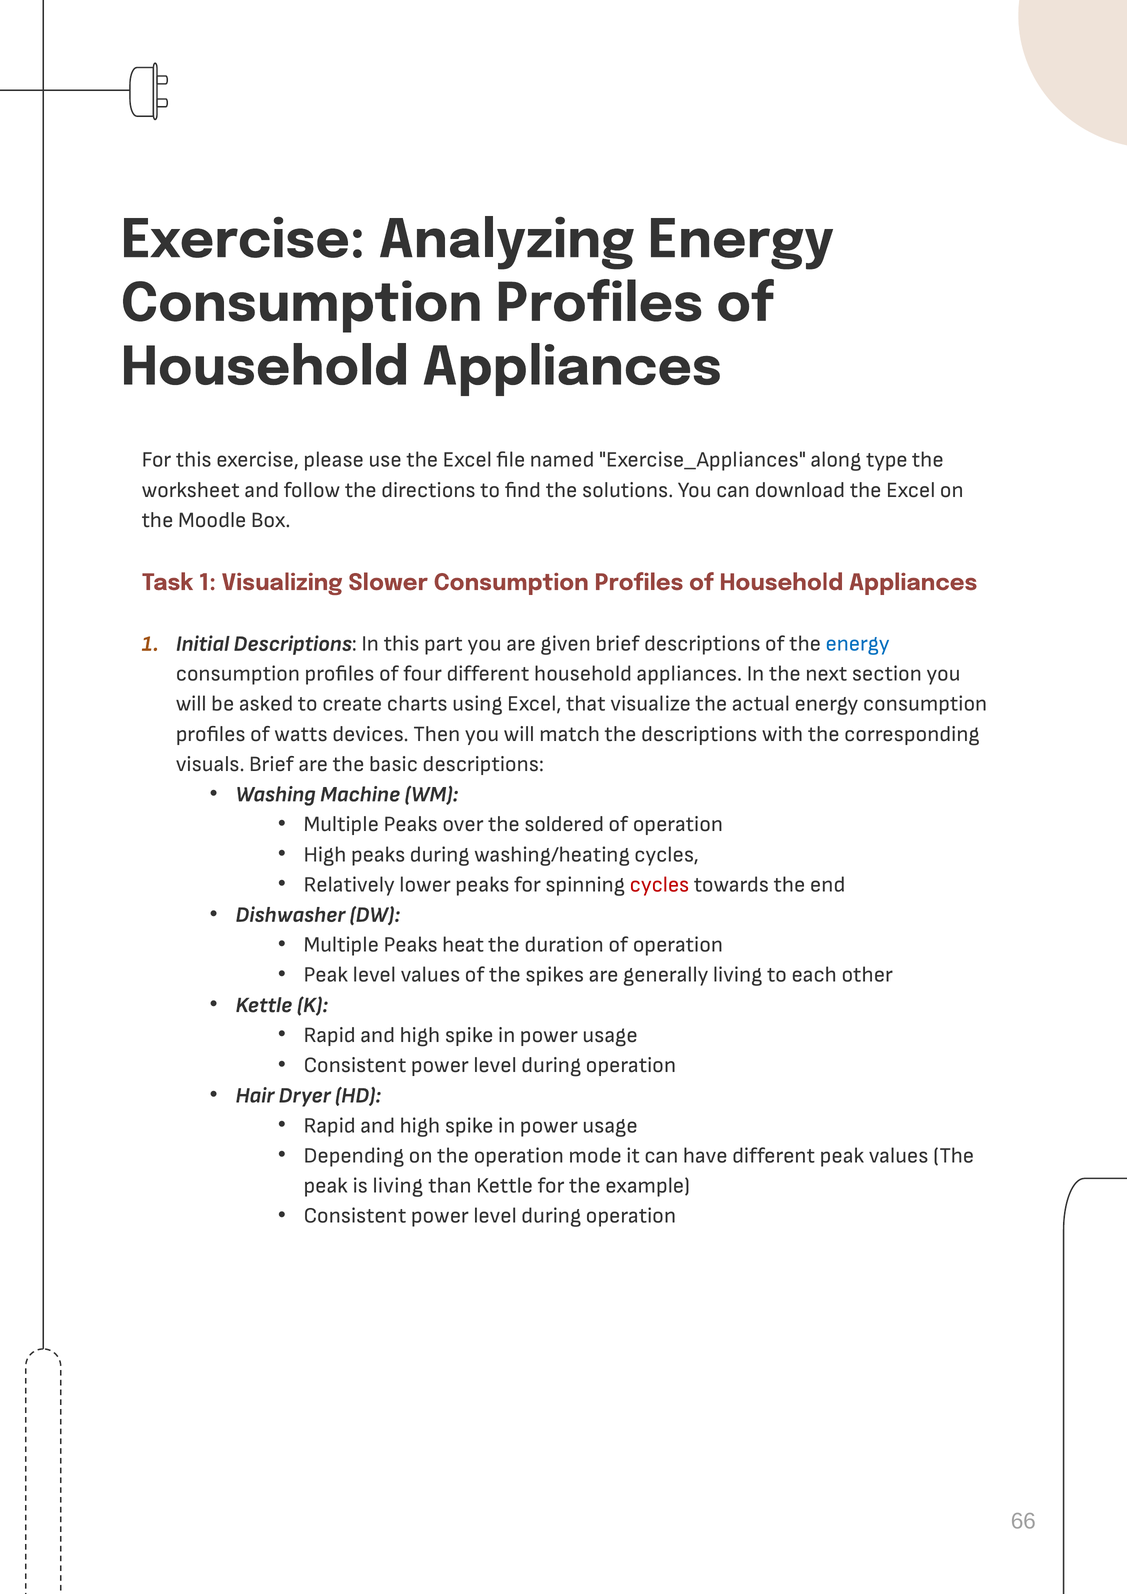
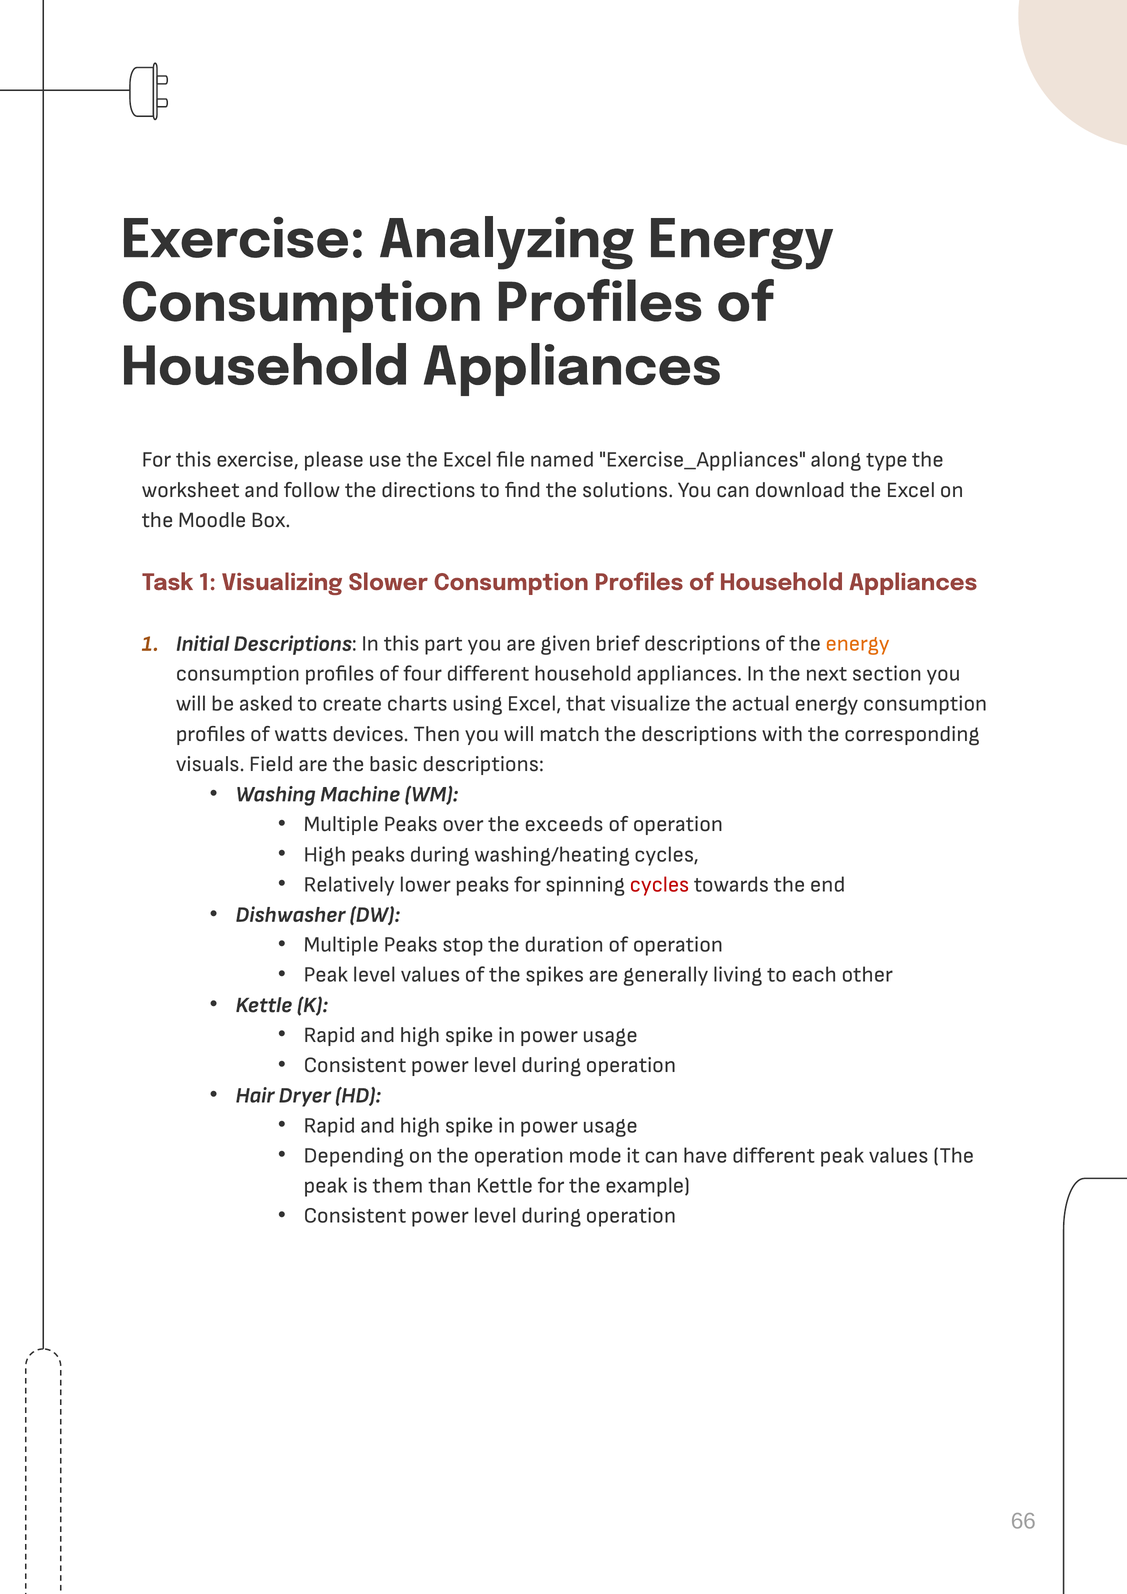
energy colour: blue -> orange (858, 644)
visuals Brief: Brief -> Field (271, 764)
soldered: soldered -> exceeds (564, 824)
heat: heat -> stop (463, 945)
is living: living -> them (398, 1186)
